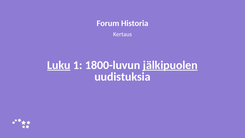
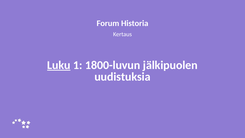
jälkipuolen underline: present -> none (170, 65)
